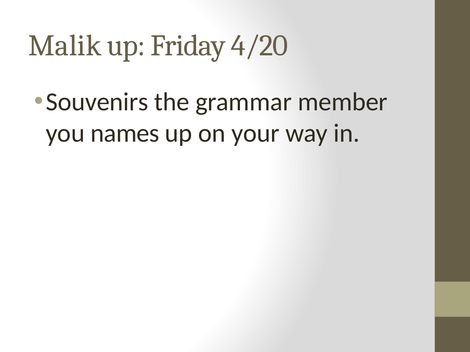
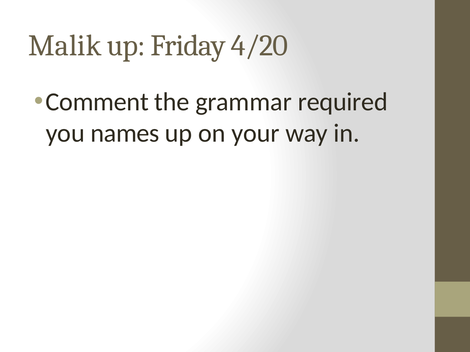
Souvenirs: Souvenirs -> Comment (97, 102)
member: member -> required (343, 102)
